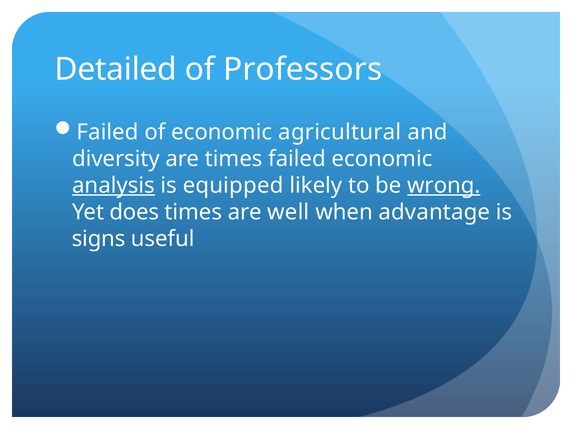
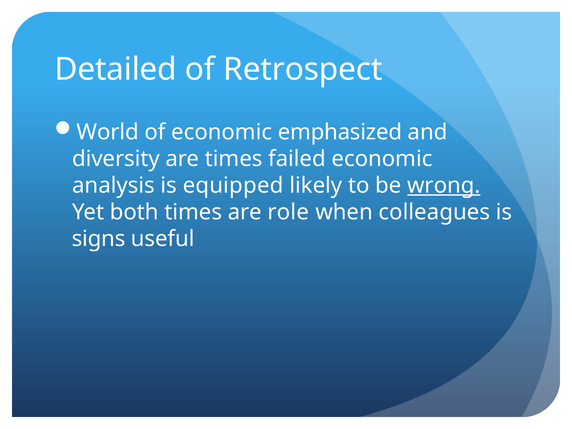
Professors: Professors -> Retrospect (303, 69)
Failed: Failed -> World (108, 132)
agricultural: agricultural -> emphasized (340, 132)
analysis underline: present -> none (114, 185)
does: does -> both (134, 212)
well: well -> role (288, 212)
advantage: advantage -> colleagues (434, 212)
